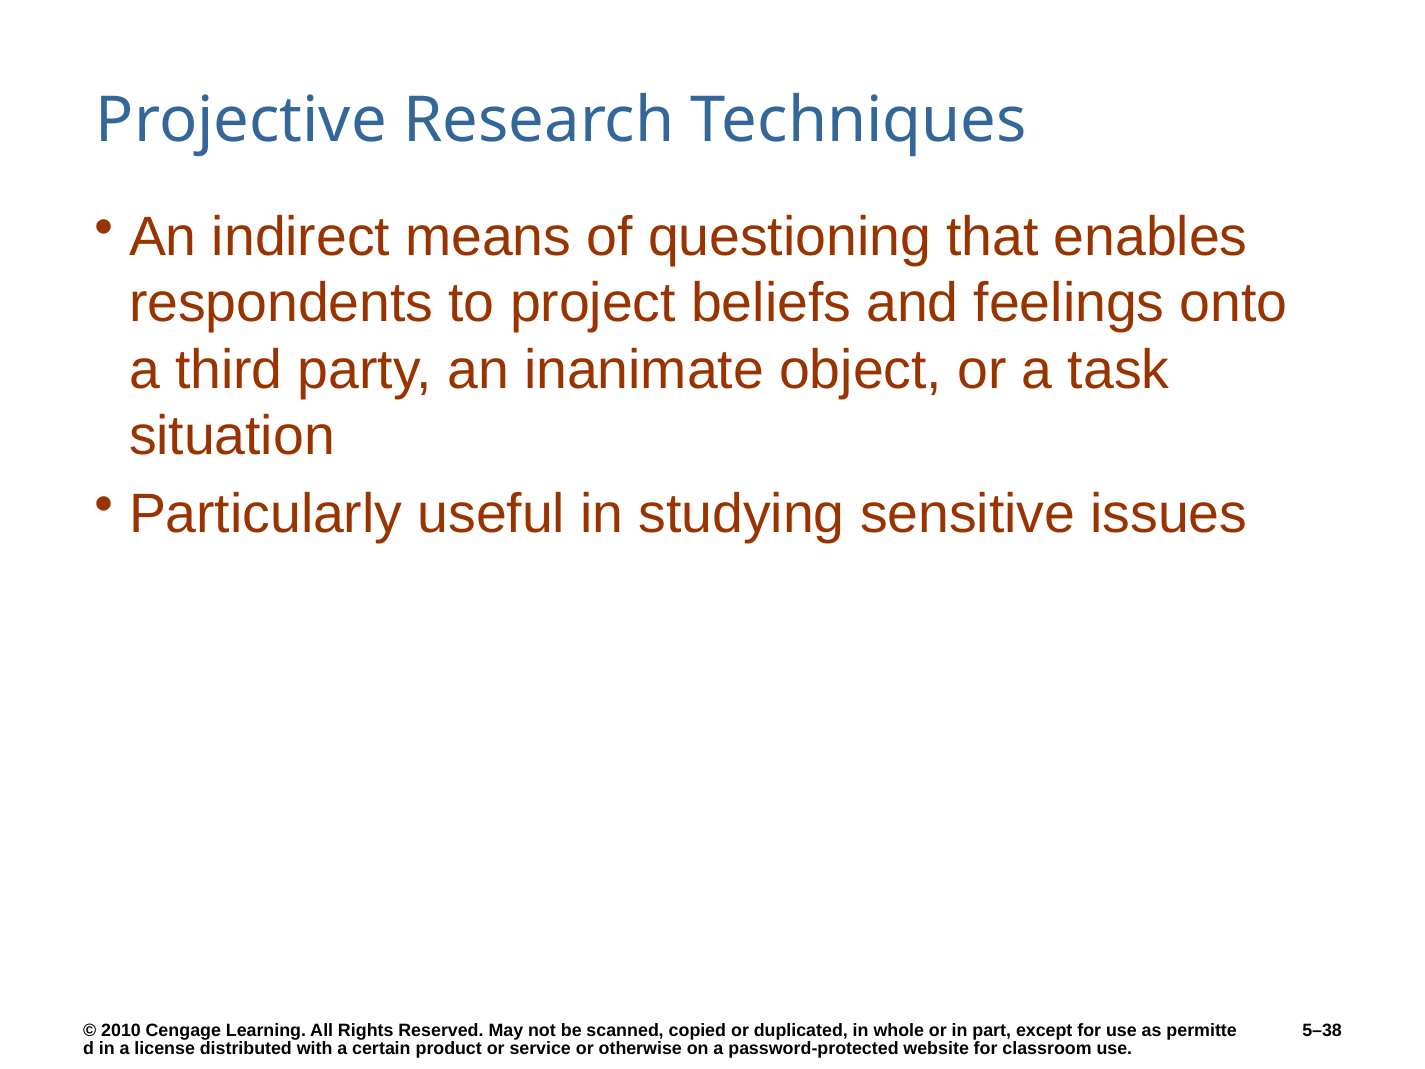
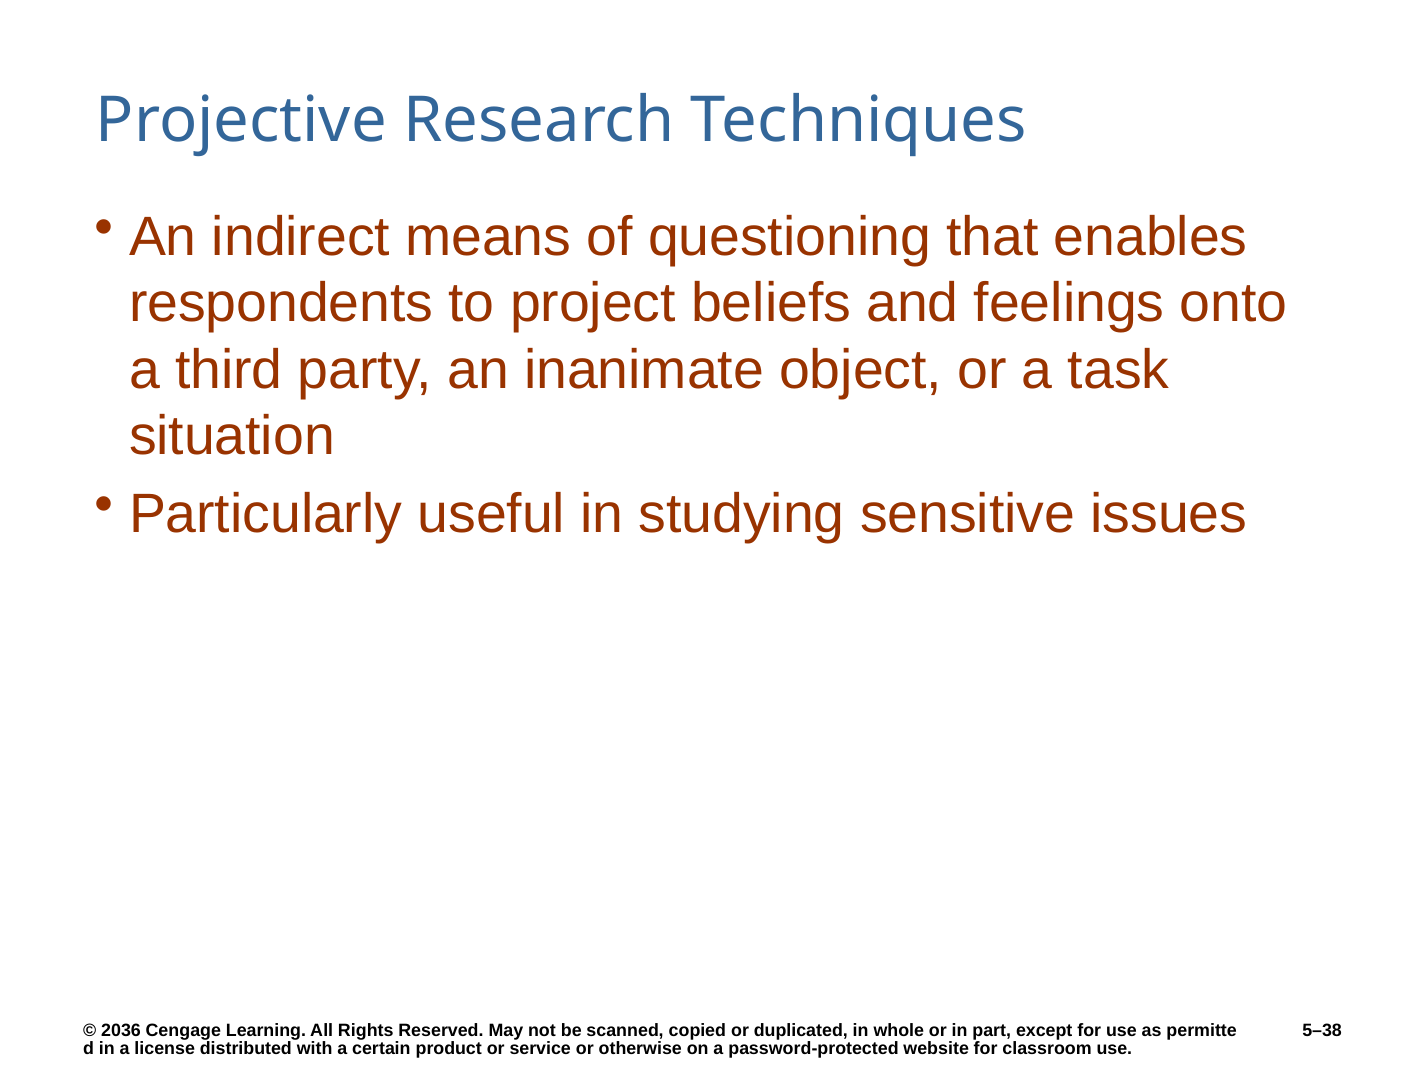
2010: 2010 -> 2036 (121, 1031)
